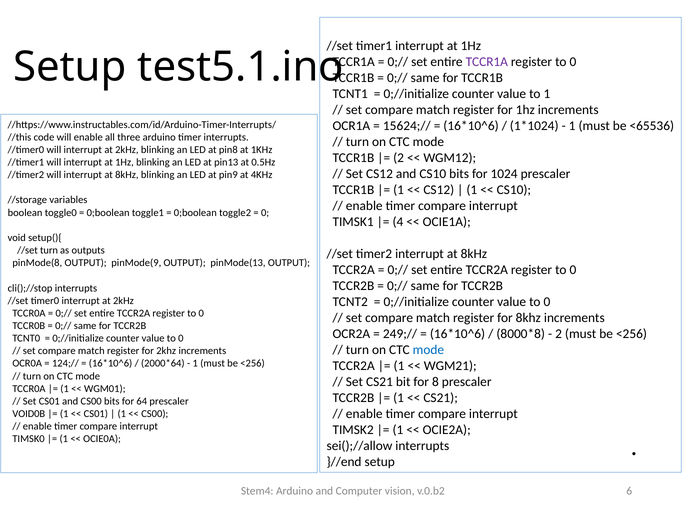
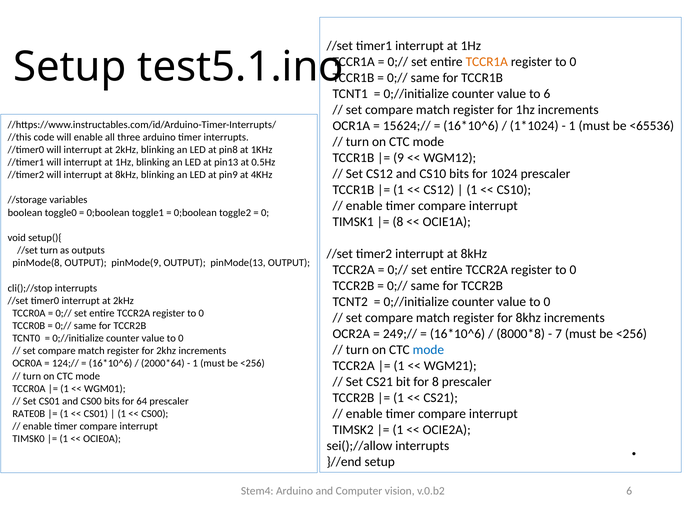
TCCR1A colour: purple -> orange (487, 62)
to 1: 1 -> 6 (547, 94)
2: 2 -> 9 (399, 158)
4: 4 -> 8 (398, 222)
2: 2 -> 7 (559, 334)
VOID0B: VOID0B -> RATE0B (29, 414)
